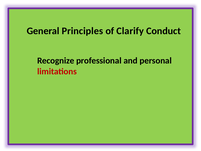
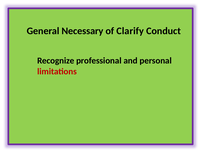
Principles: Principles -> Necessary (82, 31)
